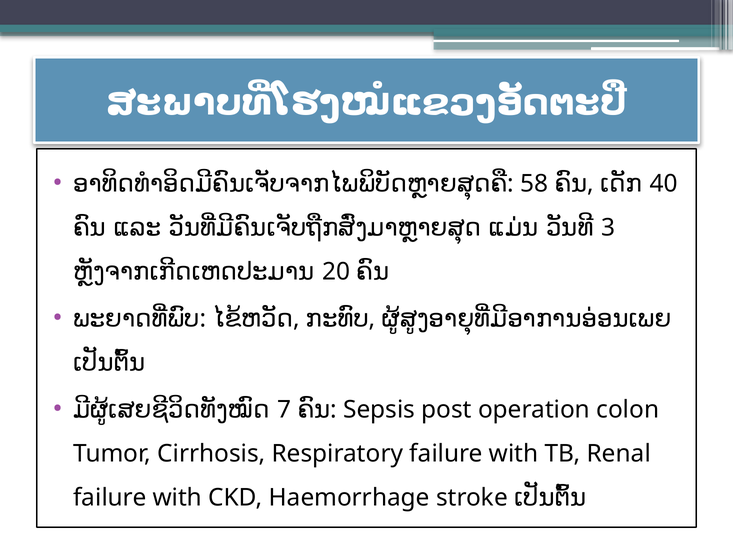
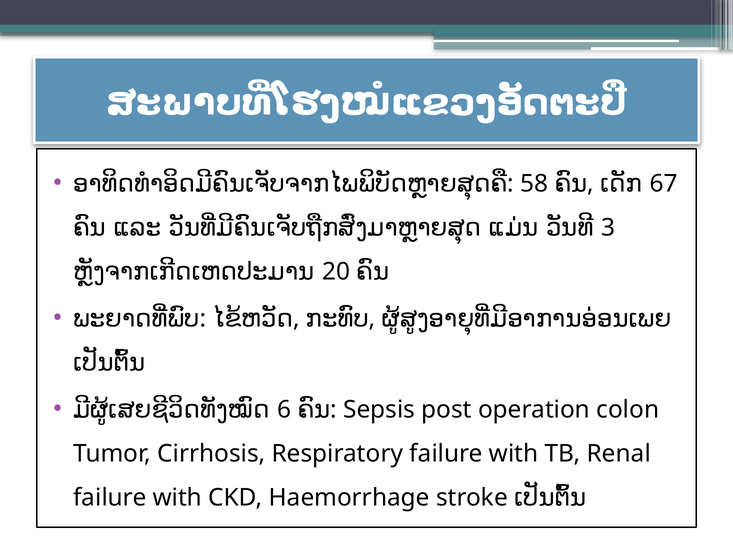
40: 40 -> 67 (664, 184)
7: 7 -> 6 (284, 410)
